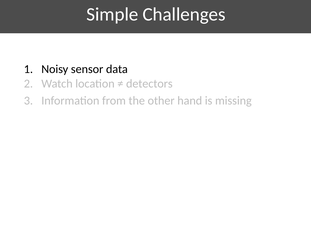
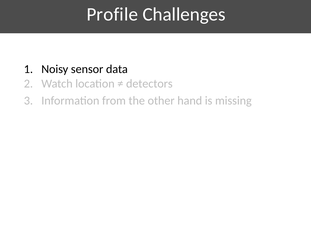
Simple: Simple -> Profile (112, 14)
